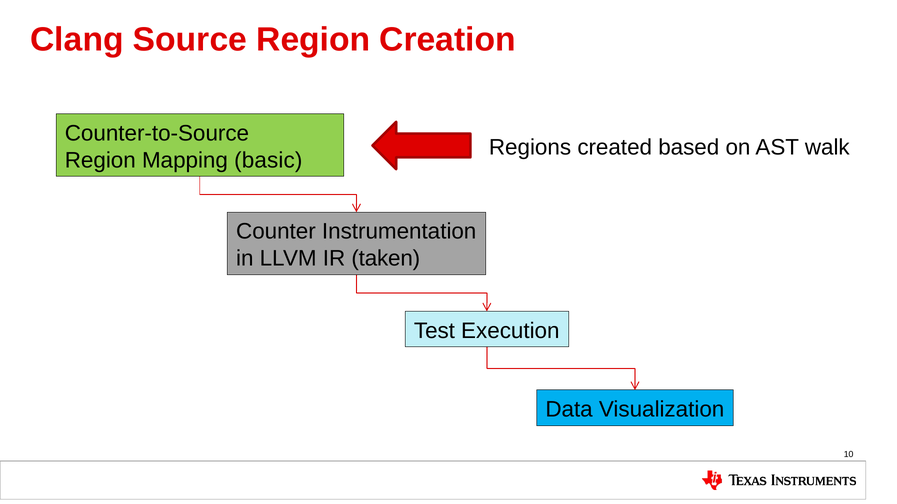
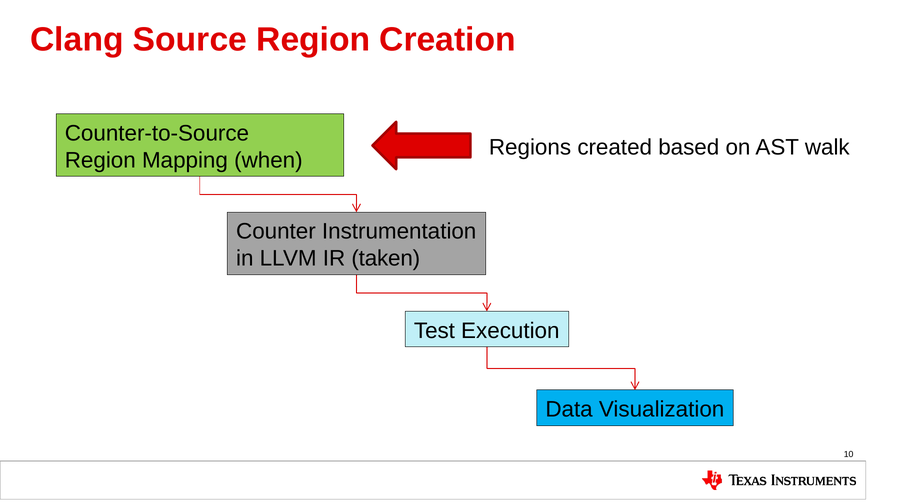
basic: basic -> when (268, 160)
